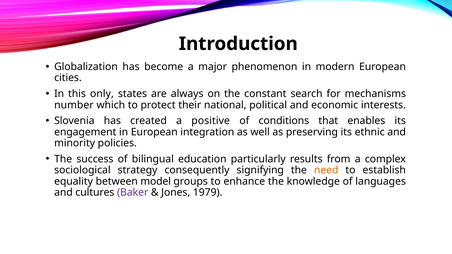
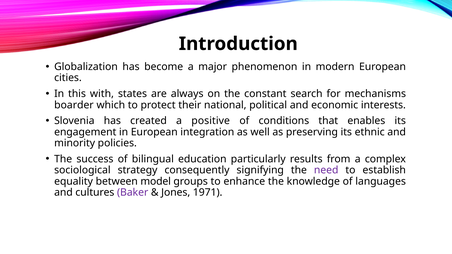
only: only -> with (102, 94)
number: number -> boarder (74, 105)
need colour: orange -> purple (326, 170)
1979: 1979 -> 1971 (208, 193)
